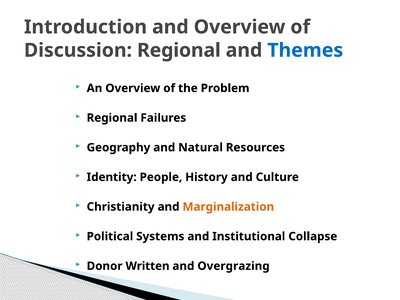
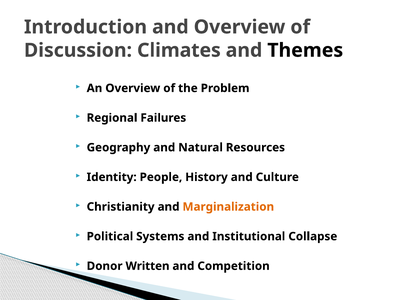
Discussion Regional: Regional -> Climates (179, 50)
Themes colour: blue -> black (305, 50)
Overgrazing: Overgrazing -> Competition (234, 266)
